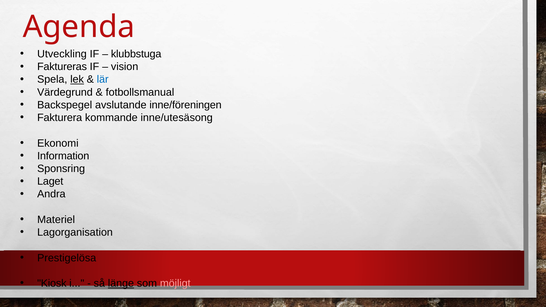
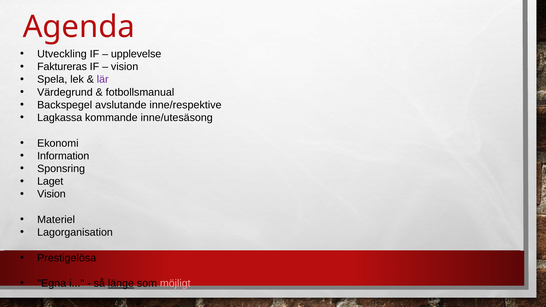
klubbstuga: klubbstuga -> upplevelse (136, 54)
lek underline: present -> none (77, 80)
lär colour: blue -> purple (103, 80)
inne/föreningen: inne/föreningen -> inne/respektive (185, 105)
Fakturera: Fakturera -> Lagkassa (60, 118)
Andra: Andra -> Vision (51, 194)
Kiosk: Kiosk -> Egna (52, 283)
